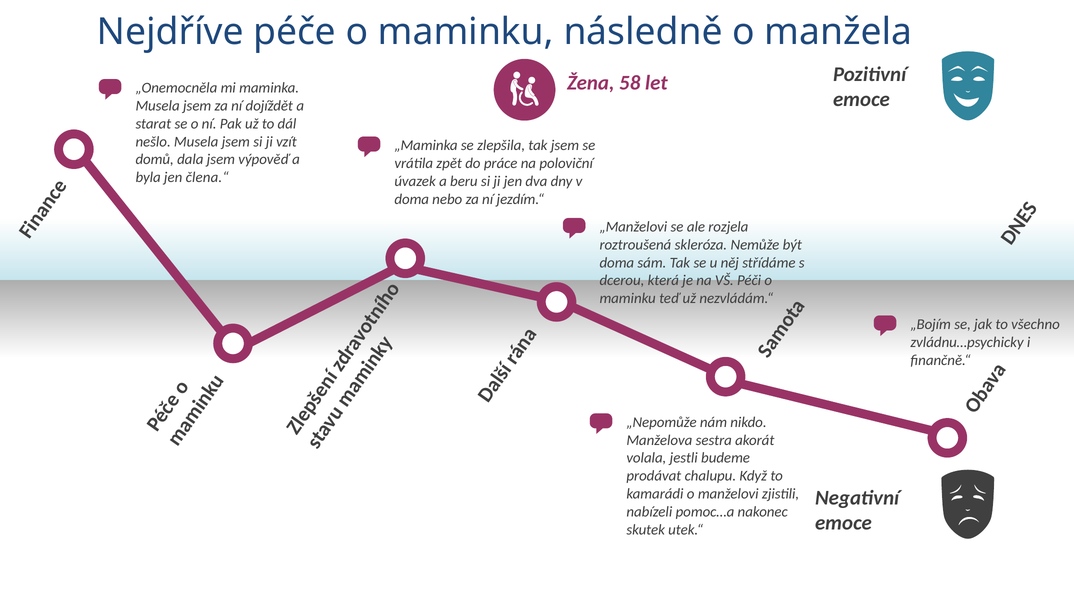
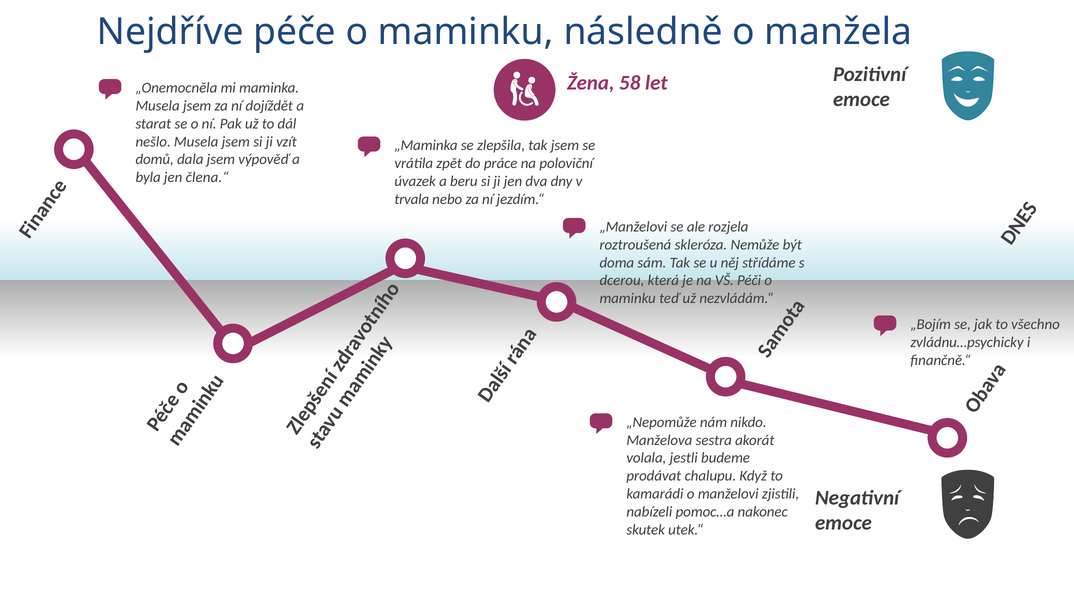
doma: doma -> trvala (412, 199)
